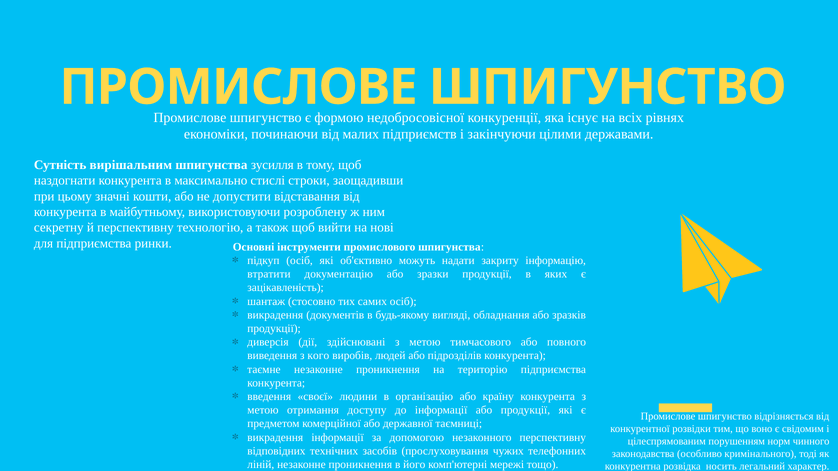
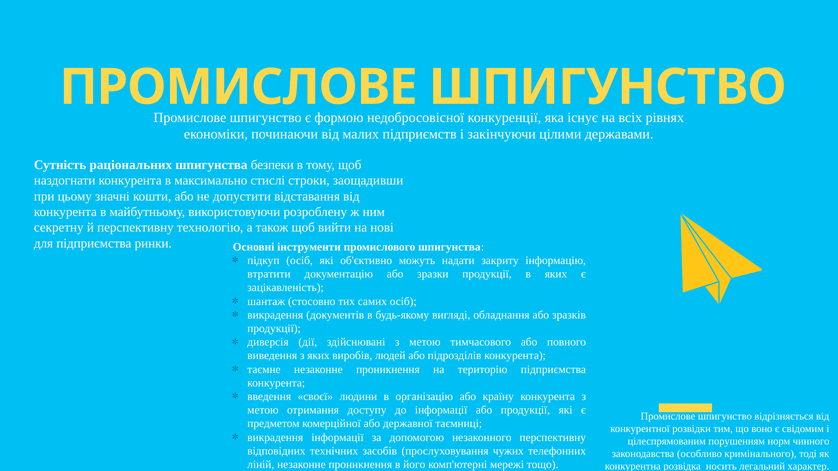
вирішальним: вирішальним -> раціональних (131, 165)
зусилля: зусилля -> безпеки (272, 165)
з кого: кого -> яких (318, 356)
